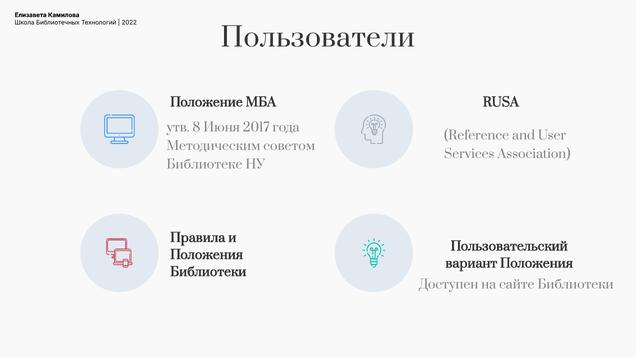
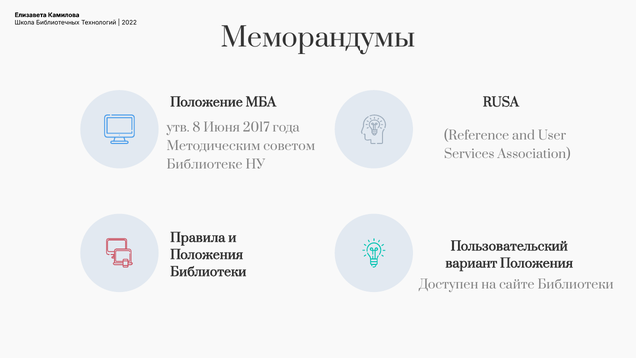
Пользователи: Пользователи -> Меморандумы (318, 38)
